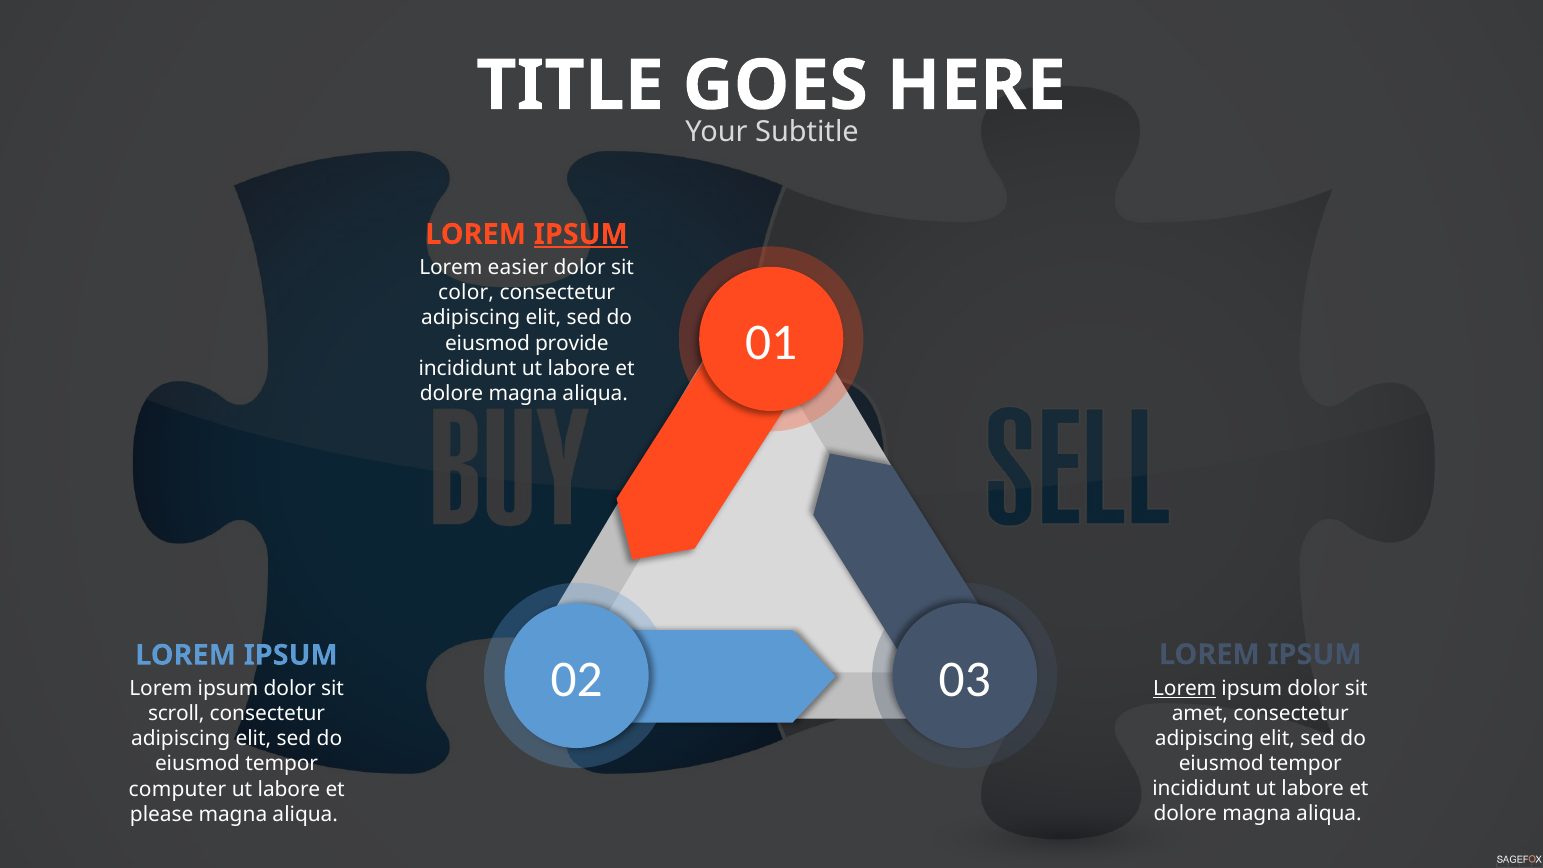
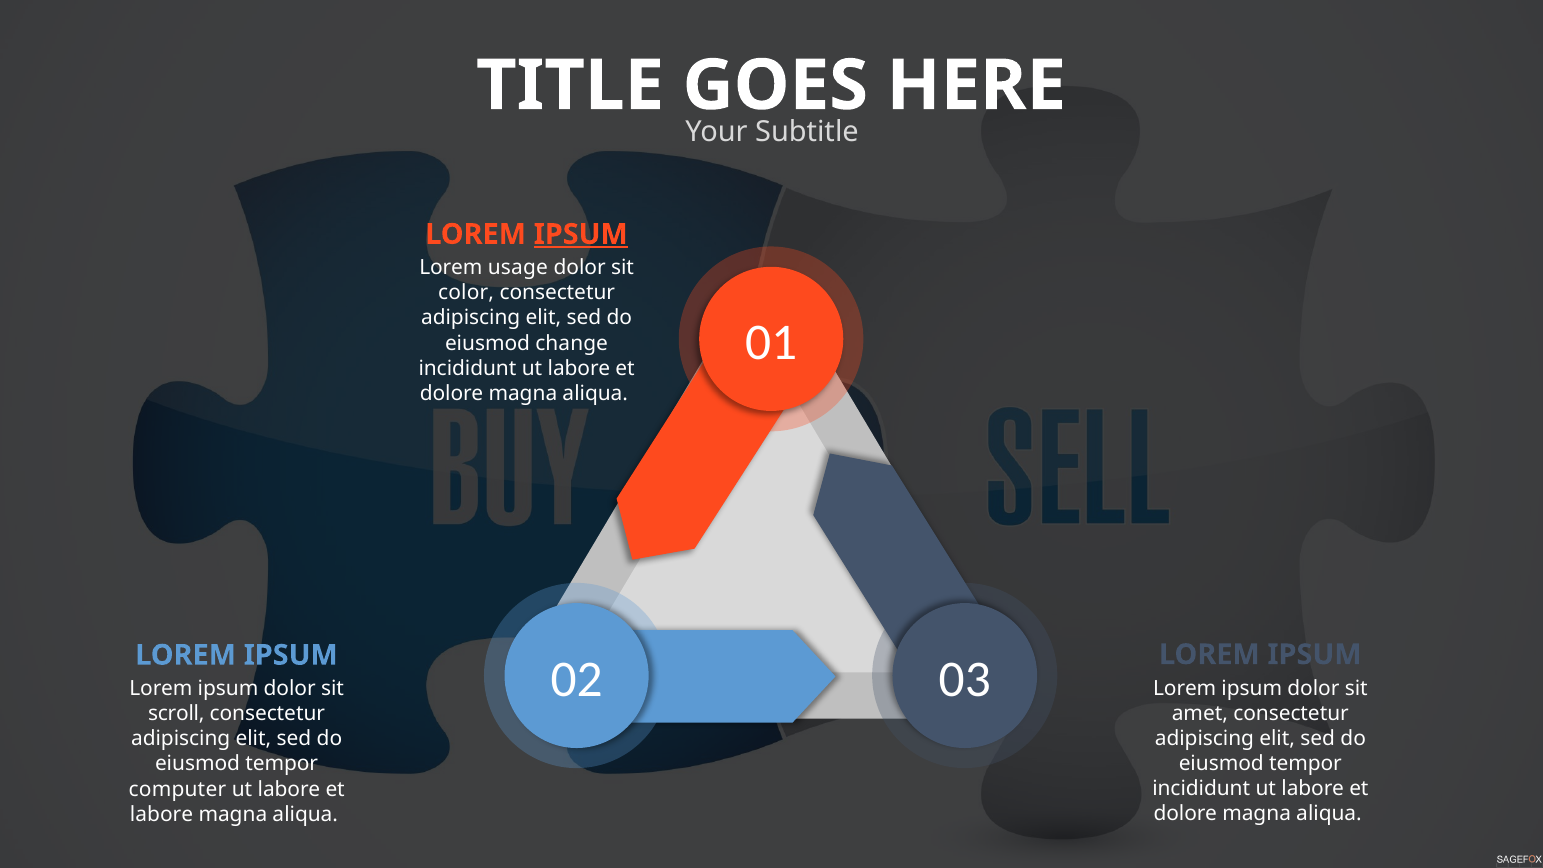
easier: easier -> usage (518, 268)
provide: provide -> change (572, 343)
Lorem underline: present -> none (1185, 688)
please: please -> labore (162, 814)
